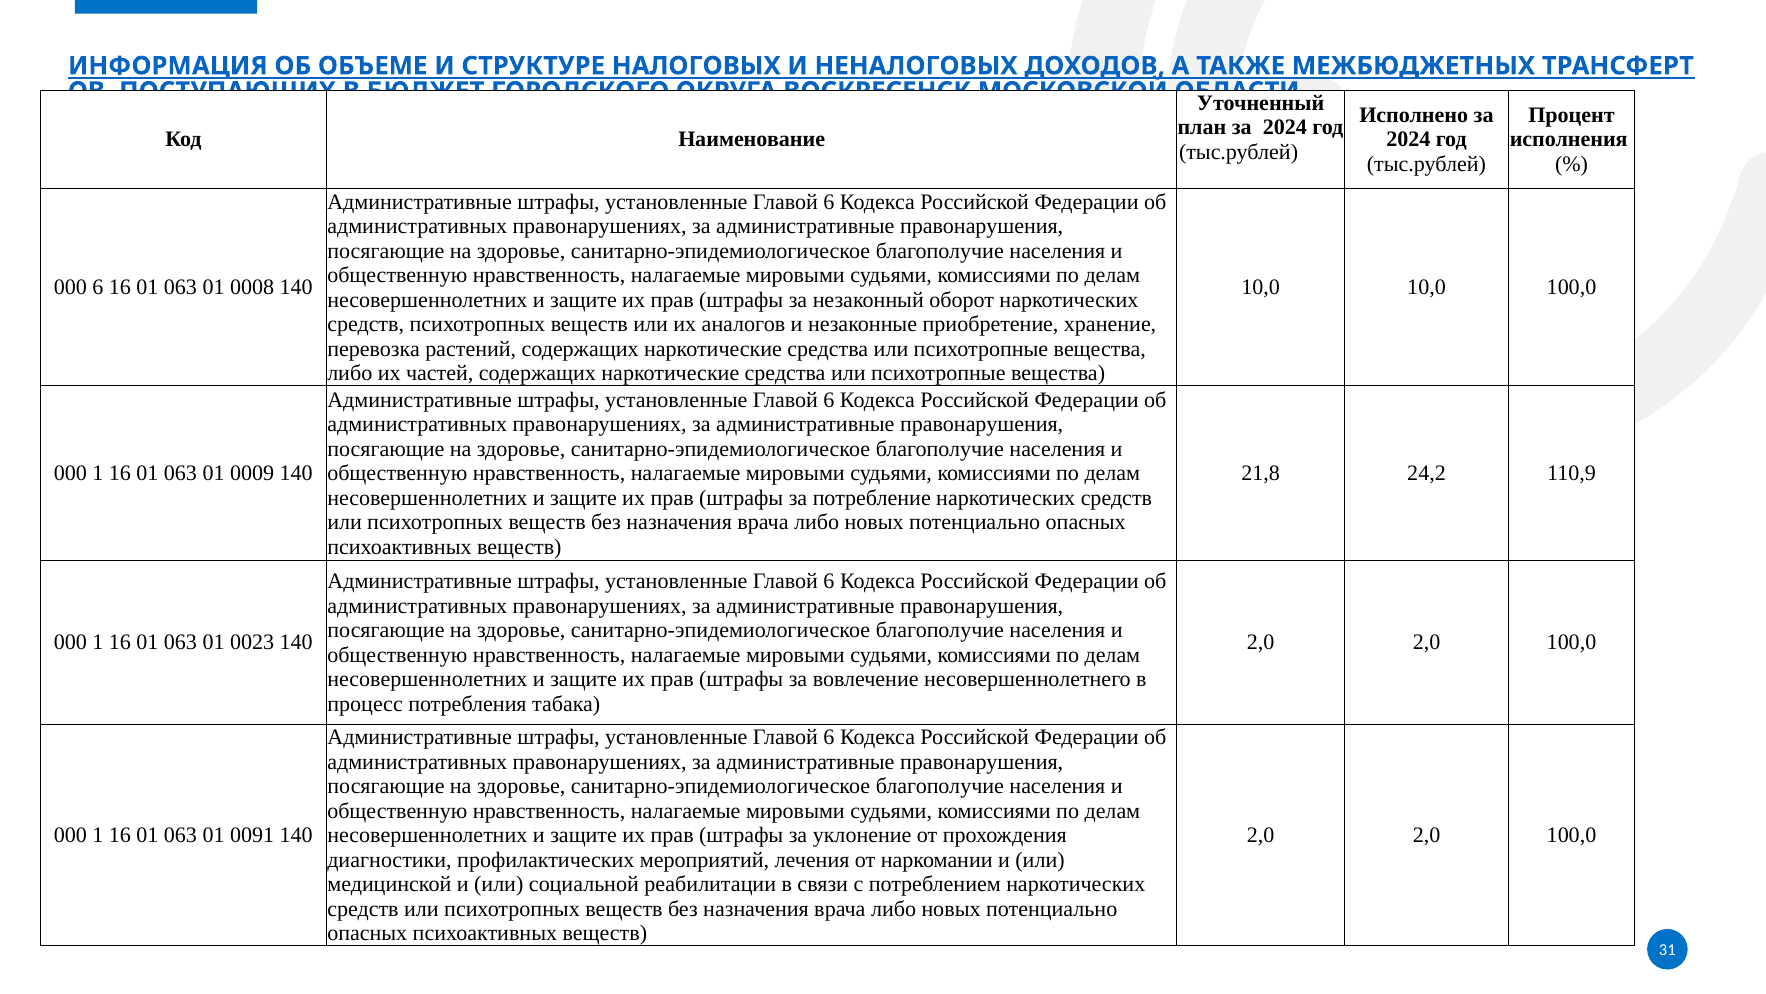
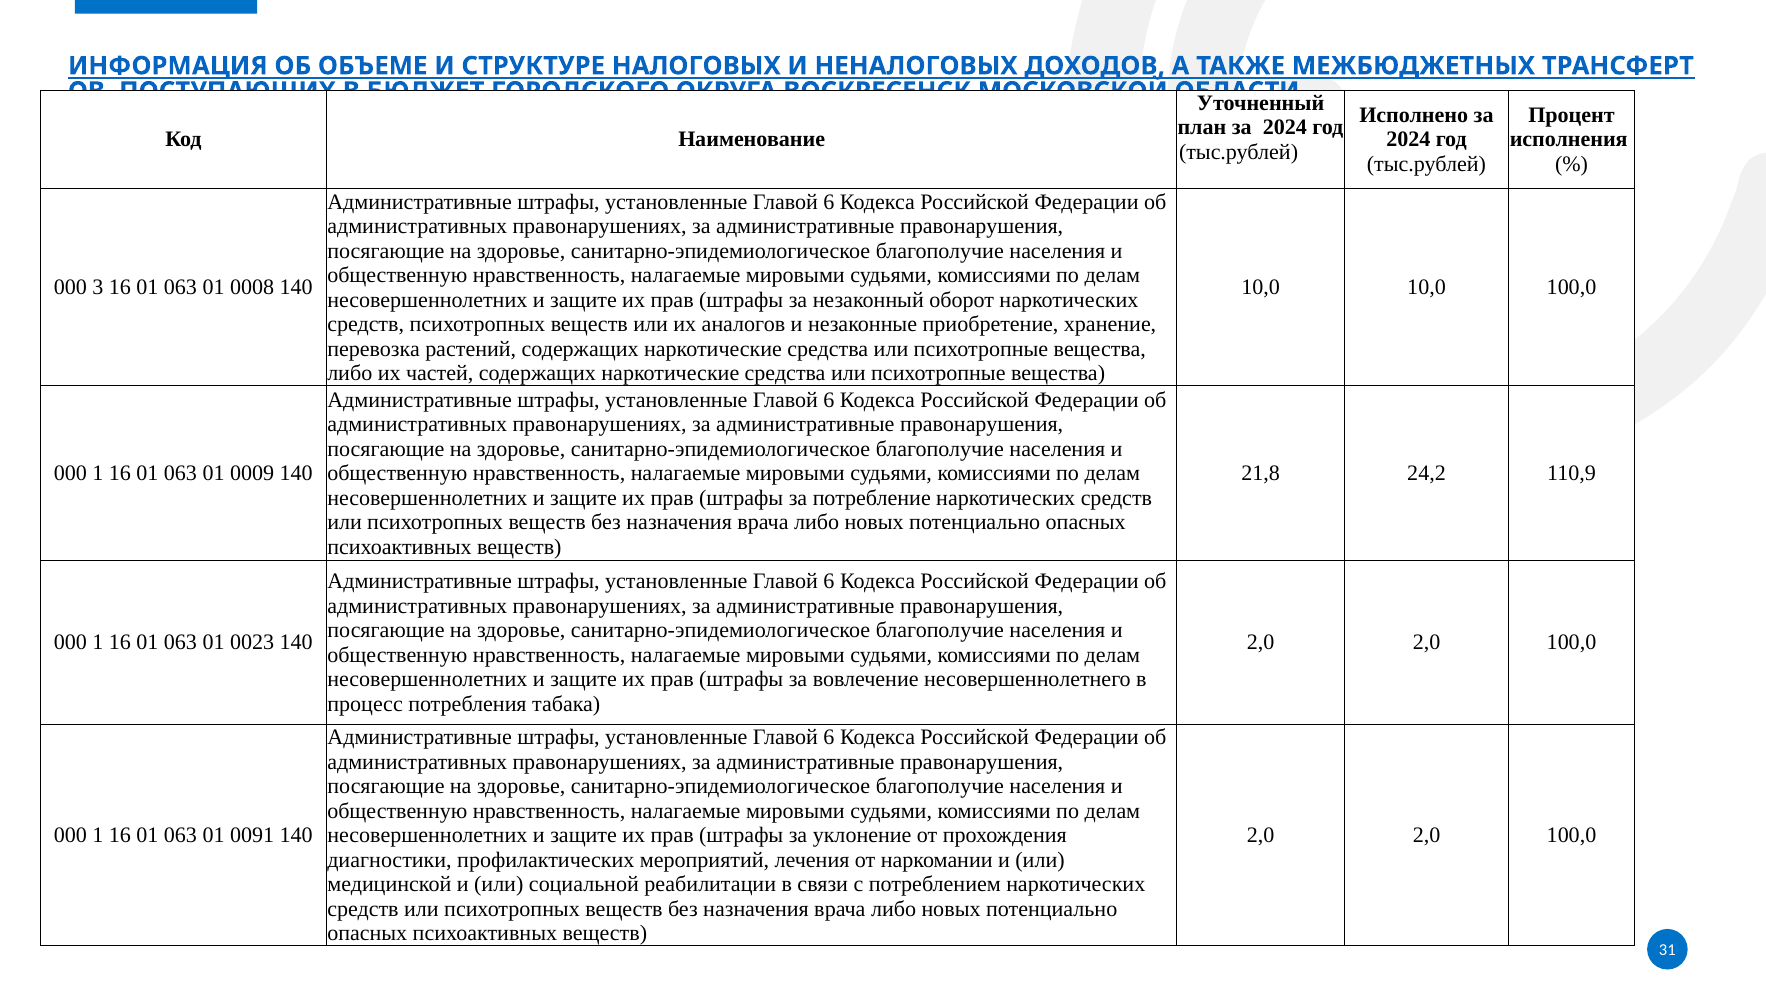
000 6: 6 -> 3 (98, 287)
